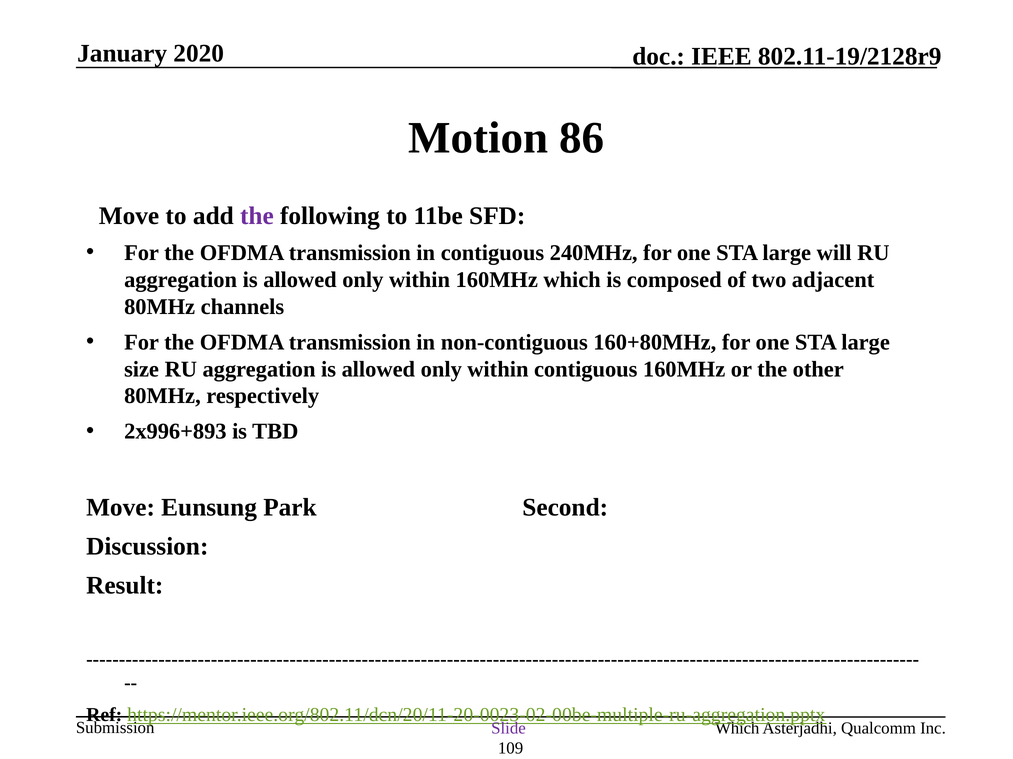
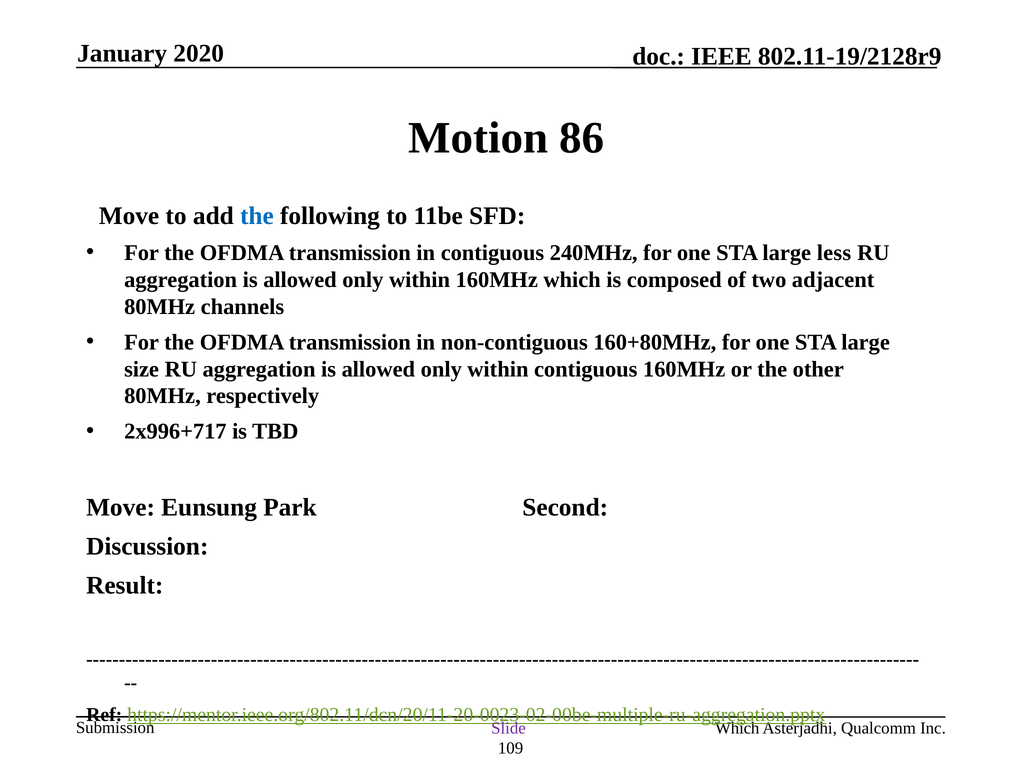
the colour: purple -> blue (257, 216)
will: will -> less (834, 253)
2x996+893: 2x996+893 -> 2x996+717 (175, 432)
